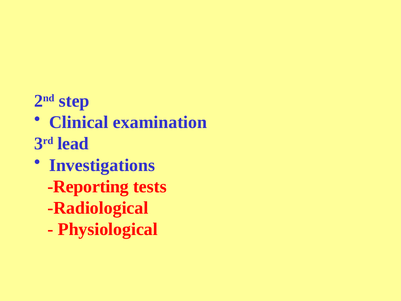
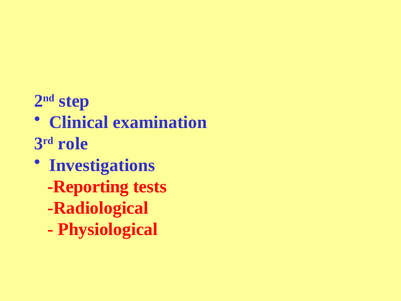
lead: lead -> role (73, 144)
